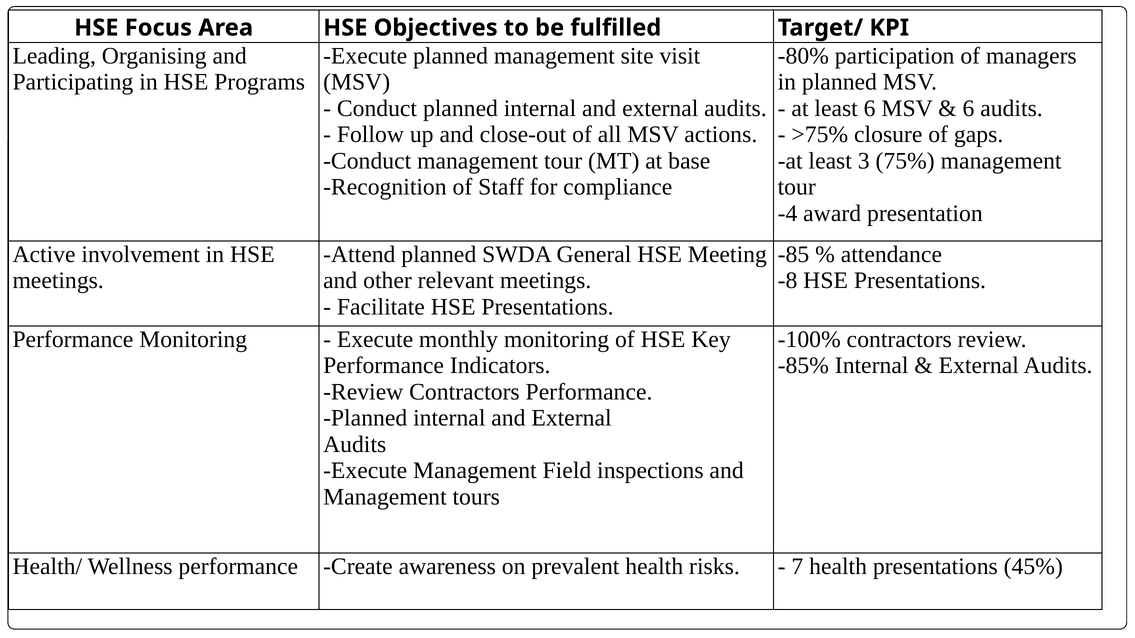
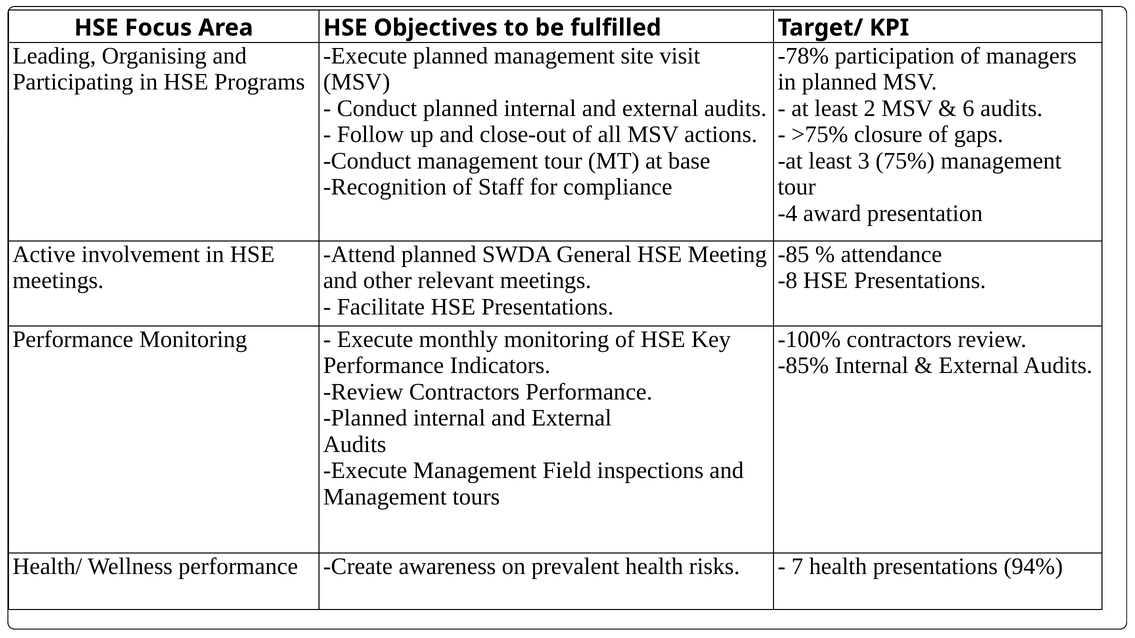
-80%: -80% -> -78% (803, 56)
least 6: 6 -> 2 (870, 108)
45%: 45% -> 94% (1033, 567)
